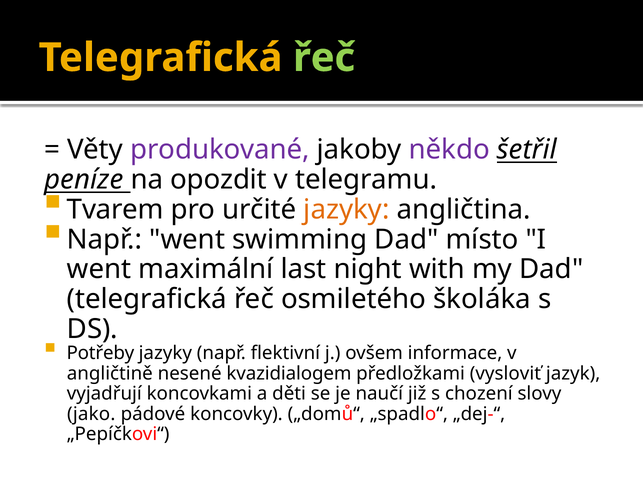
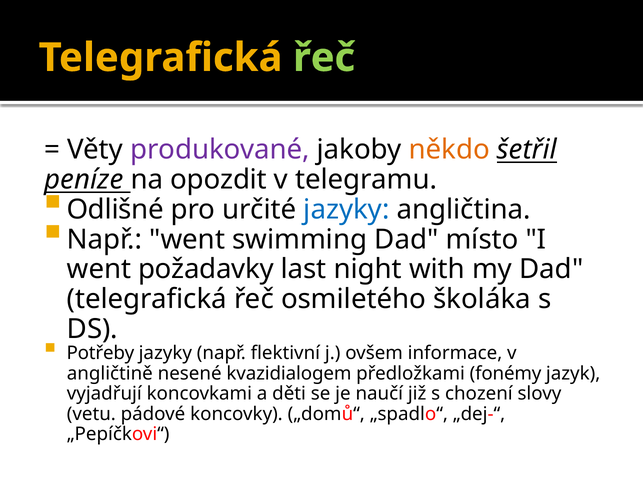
někdo colour: purple -> orange (449, 150)
Tvarem: Tvarem -> Odlišné (115, 210)
jazyky colour: orange -> blue (346, 210)
maximální: maximální -> požadavky (206, 270)
vysloviť: vysloviť -> fonémy (506, 374)
jako: jako -> vetu (91, 414)
